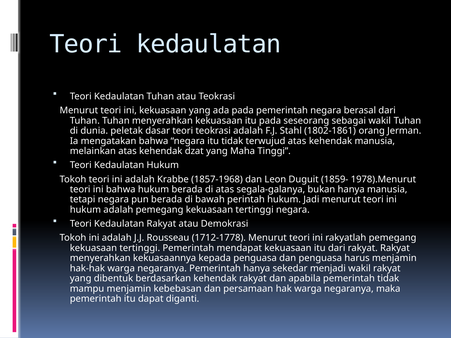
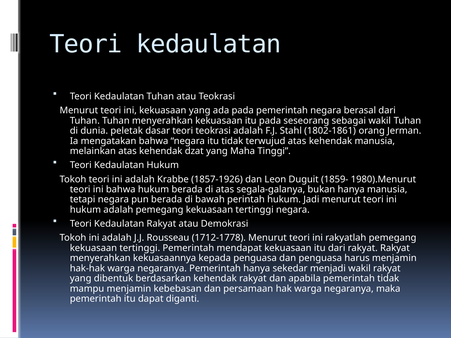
1857-1968: 1857-1968 -> 1857-1926 (217, 179)
1978).Menurut: 1978).Menurut -> 1980).Menurut (383, 179)
